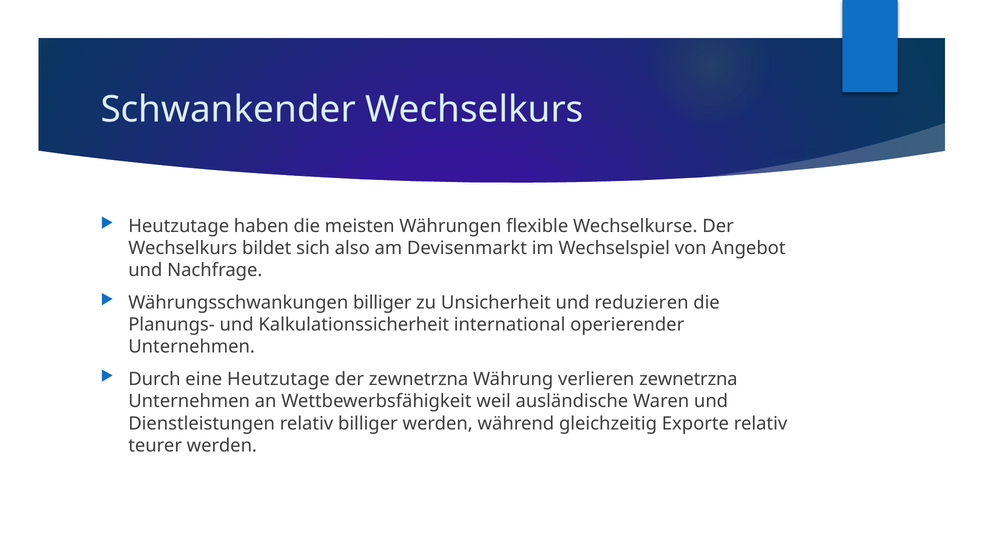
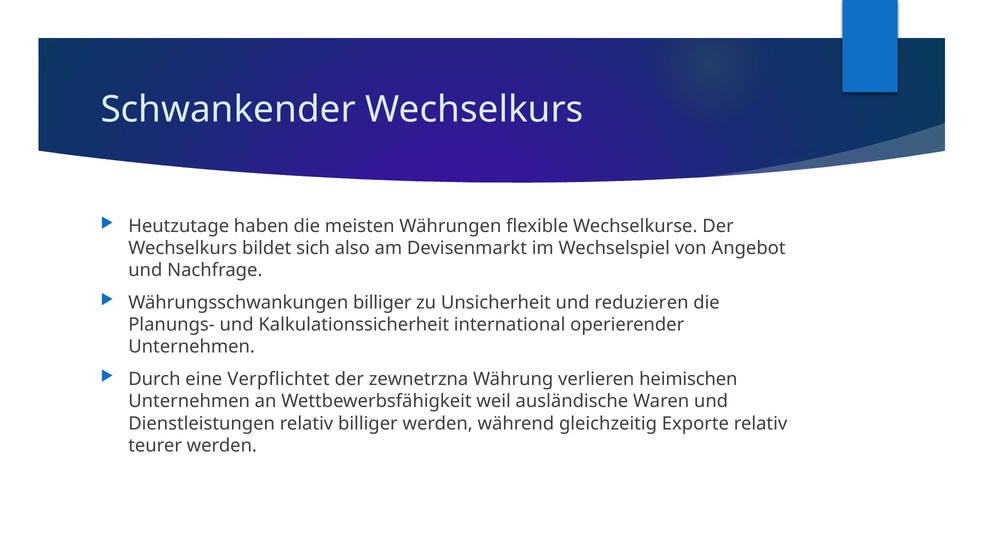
eine Heutzutage: Heutzutage -> Verpflichtet (278, 380)
verlieren zewnetrzna: zewnetrzna -> heimischen (688, 380)
